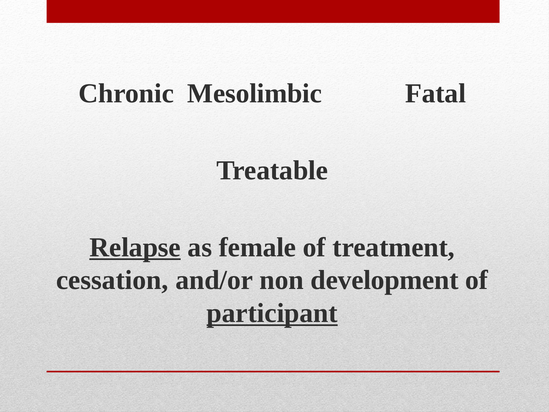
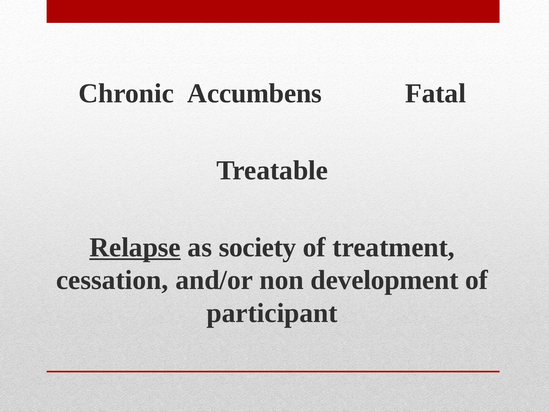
Mesolimbic: Mesolimbic -> Accumbens (255, 93)
female: female -> society (258, 247)
participant underline: present -> none (272, 313)
